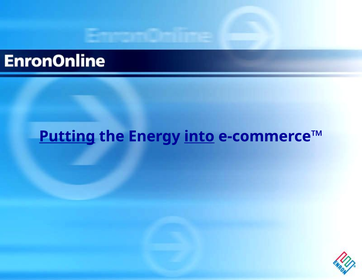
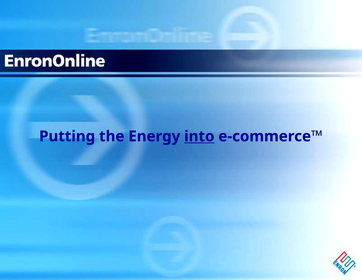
Putting underline: present -> none (67, 136)
